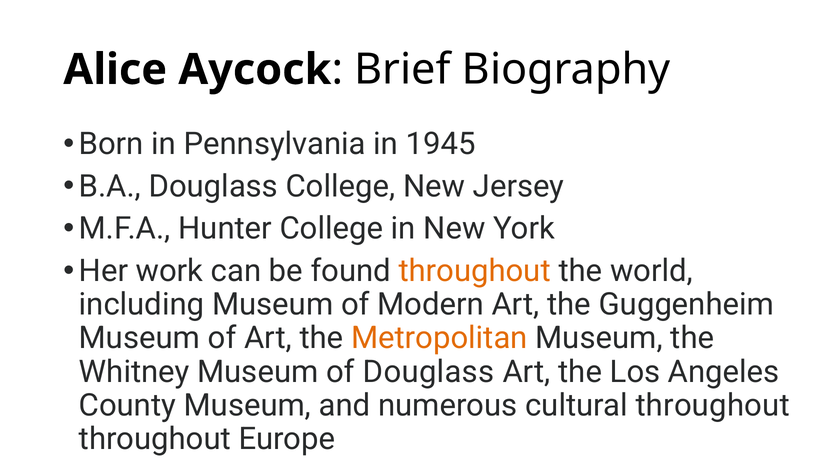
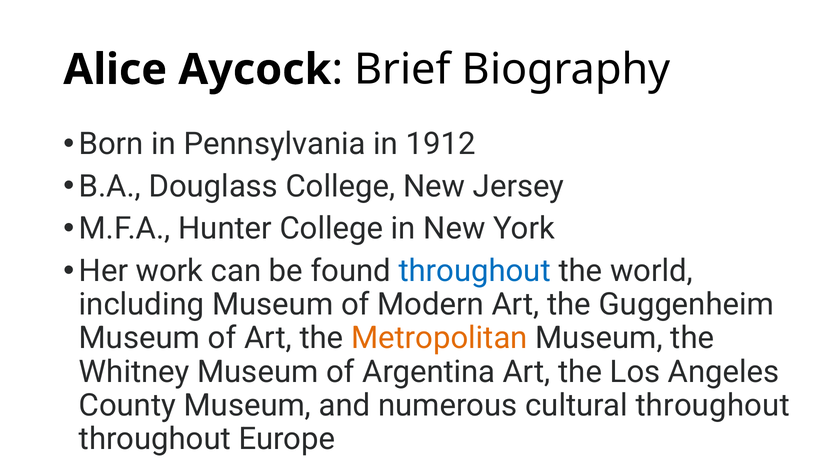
1945: 1945 -> 1912 (441, 144)
throughout colour: orange -> blue (475, 271)
of Douglass: Douglass -> Argentina (429, 372)
